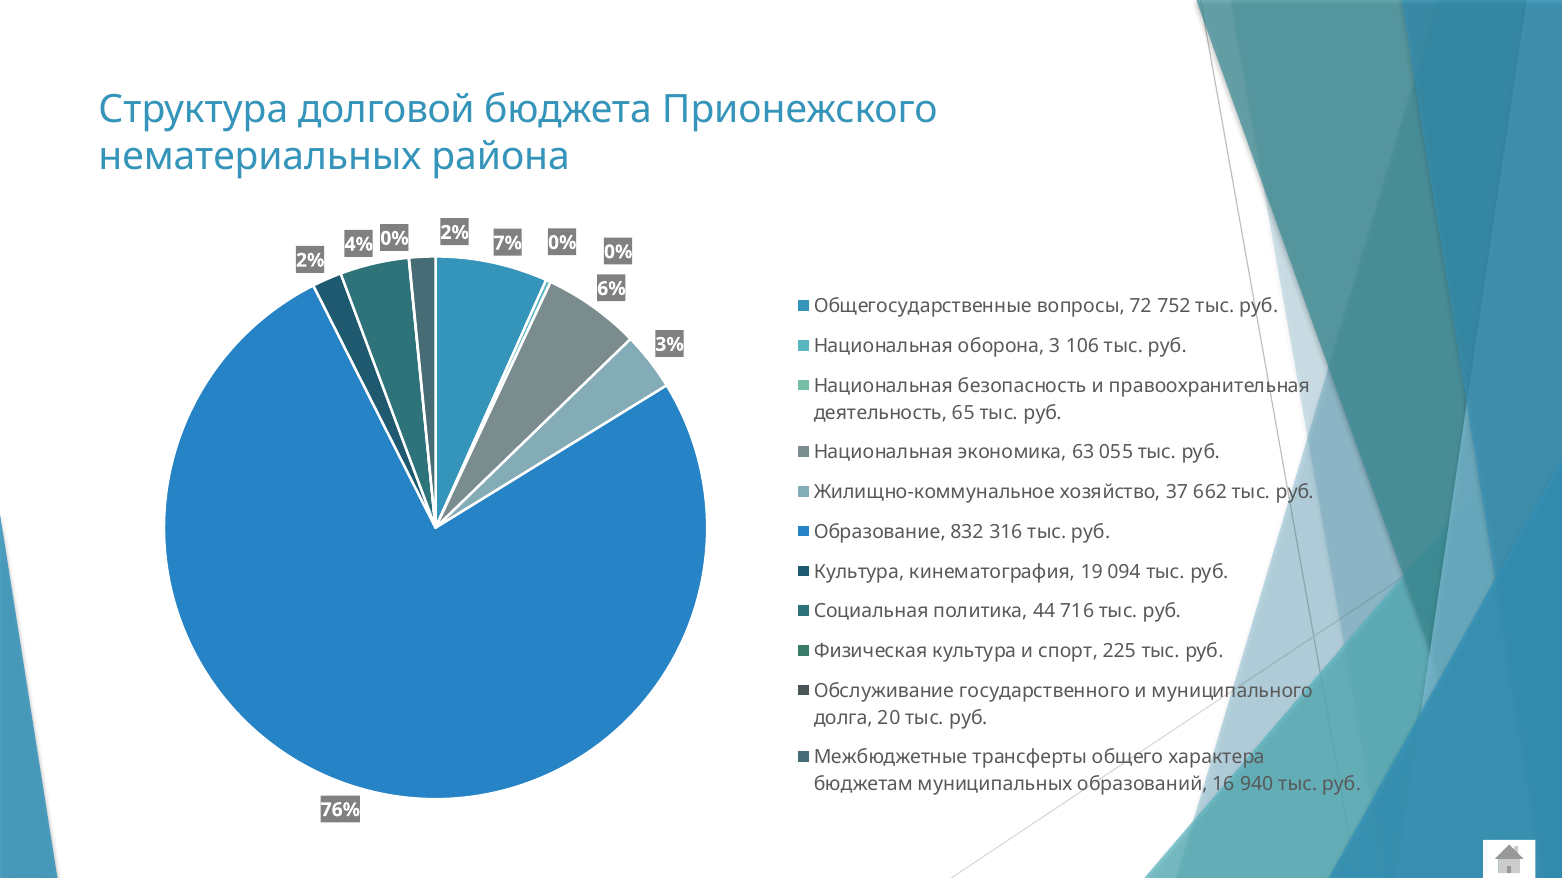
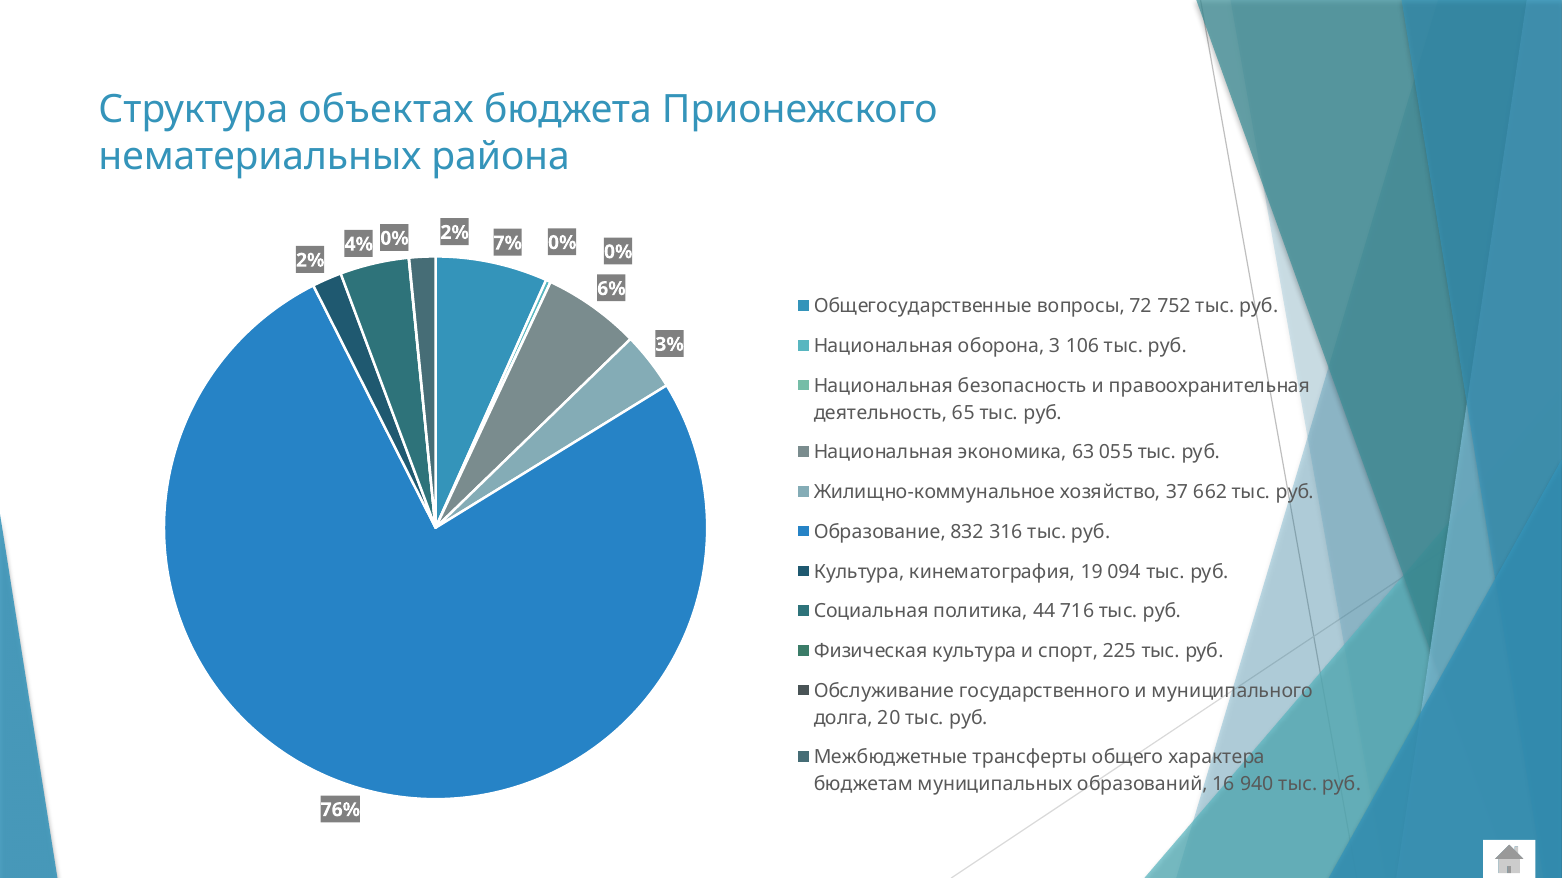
долговой: долговой -> объектах (386, 110)
